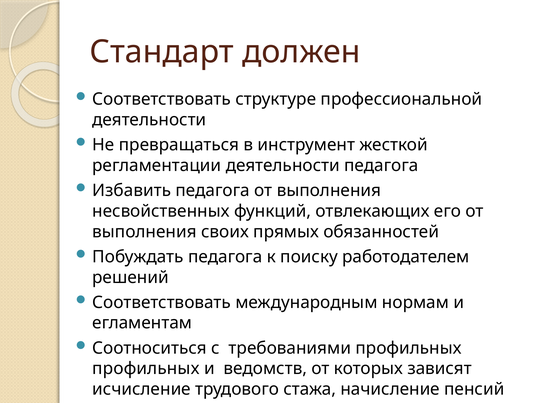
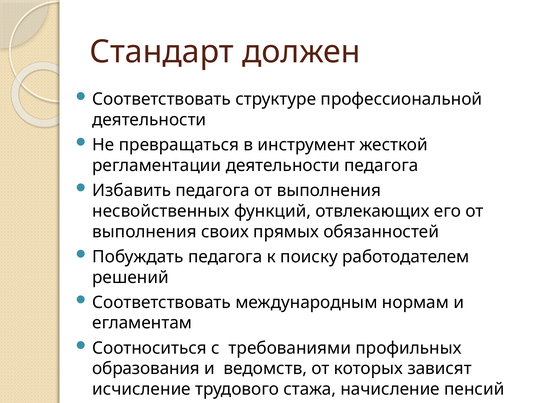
профильных: профильных -> образования (146, 368)
